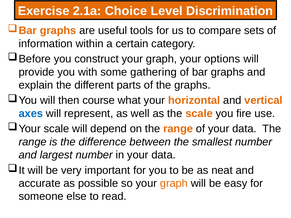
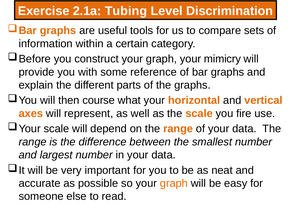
Choice: Choice -> Tubing (126, 11)
options: options -> mimicry (222, 59)
gathering: gathering -> reference (154, 72)
axes colour: blue -> orange (31, 114)
